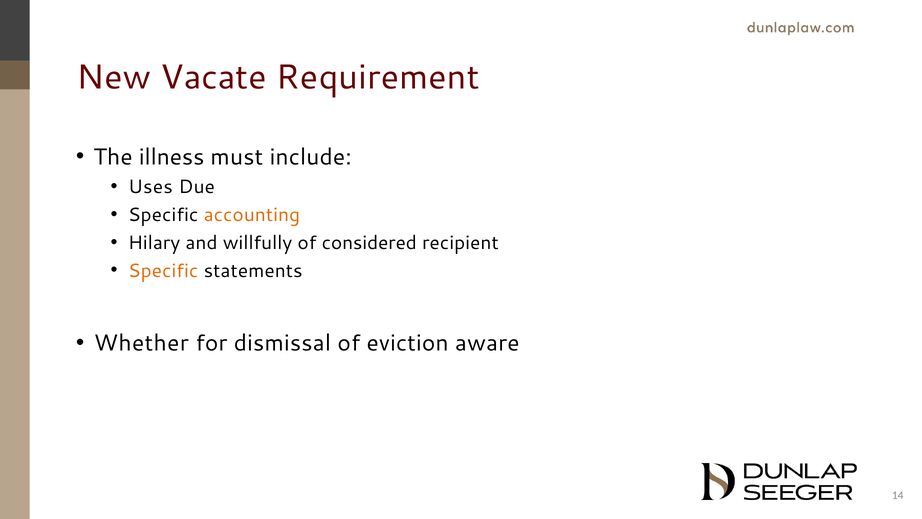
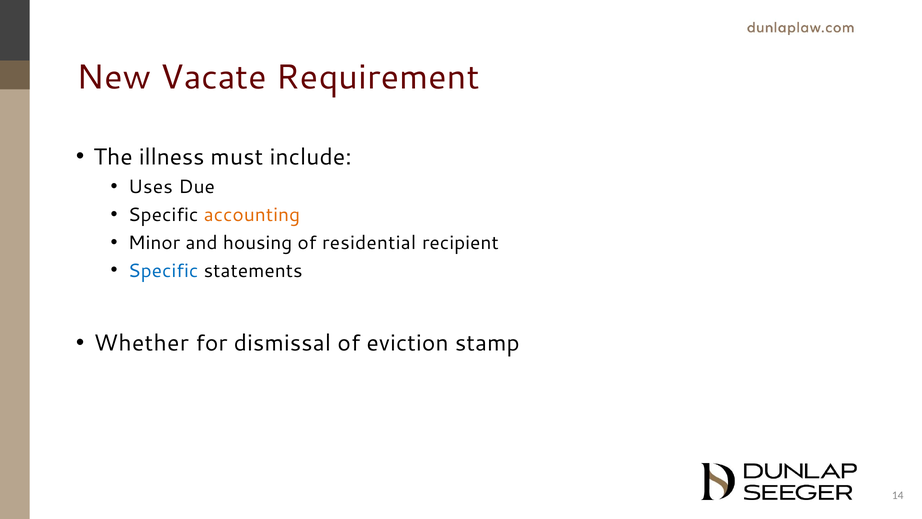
Hilary: Hilary -> Minor (154, 243)
willfully: willfully -> housing (258, 243)
considered: considered -> residential (369, 243)
Specific colour: orange -> blue (163, 270)
aware: aware -> stamp (487, 343)
